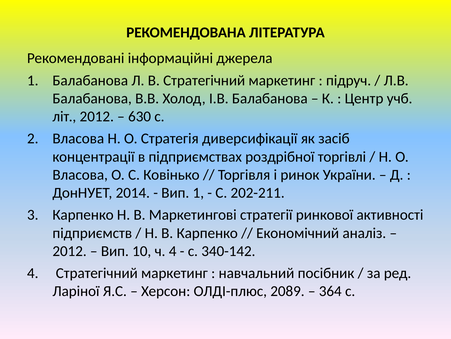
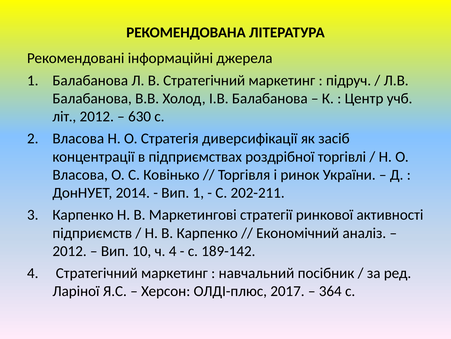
340-142: 340-142 -> 189-142 (228, 251)
2089: 2089 -> 2017 (287, 291)
